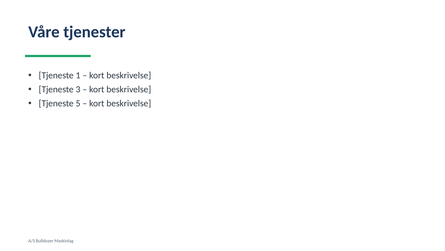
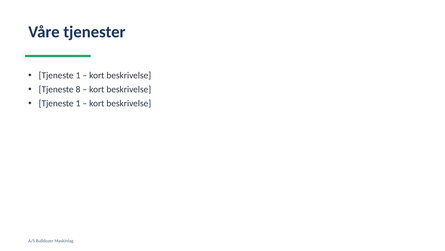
3: 3 -> 8 (78, 89)
5: 5 -> 1 (78, 103)
